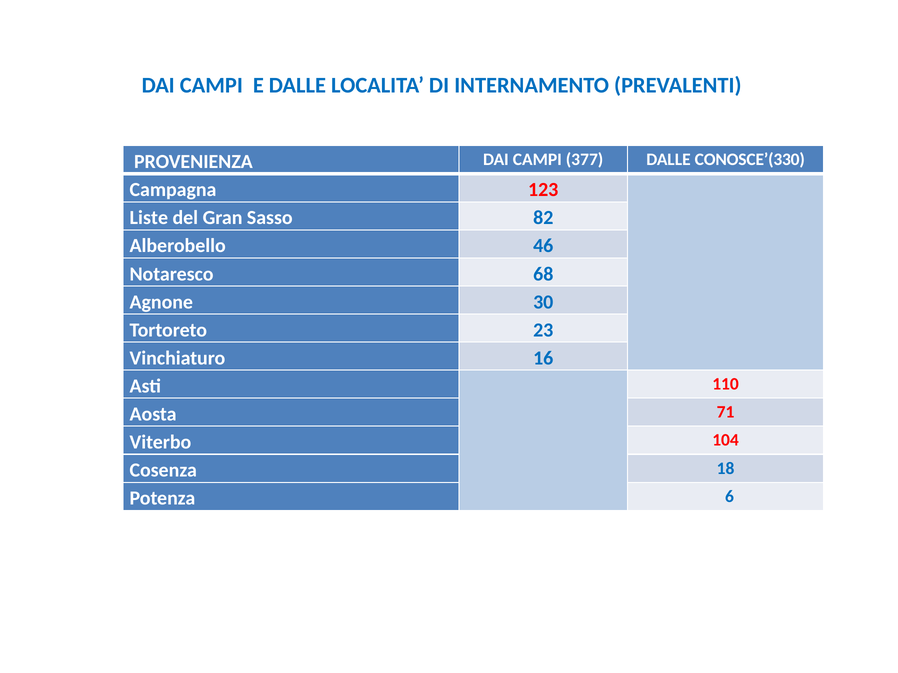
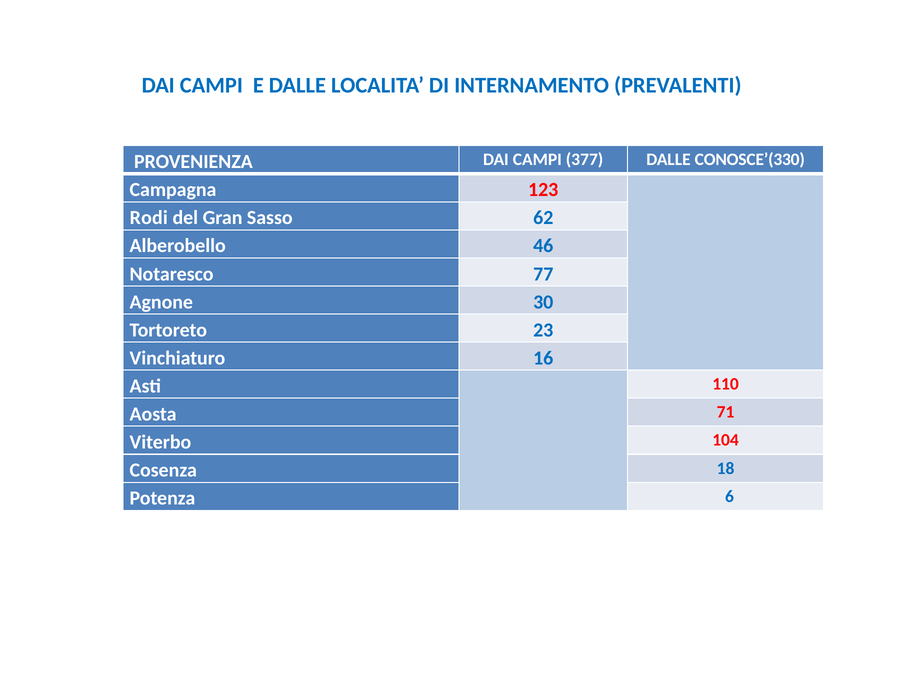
Liste: Liste -> Rodi (149, 218)
82: 82 -> 62 (543, 218)
68: 68 -> 77 (543, 274)
